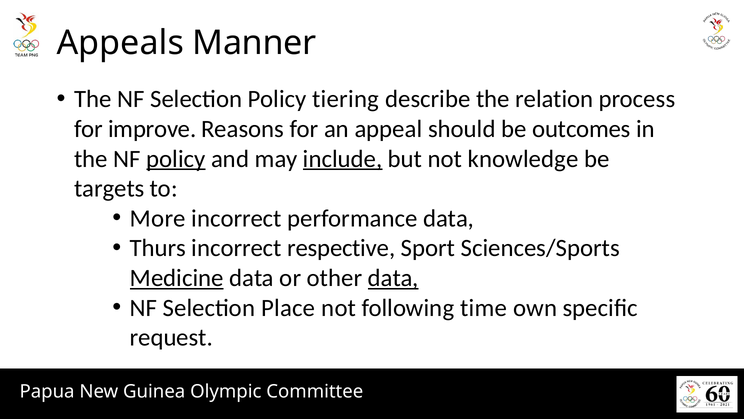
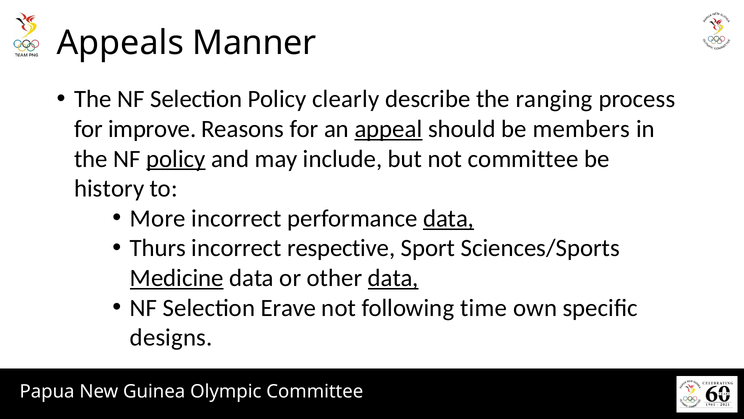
tiering: tiering -> clearly (346, 99)
relation: relation -> ranging (554, 99)
appeal underline: none -> present (388, 129)
outcomes: outcomes -> members (581, 129)
include underline: present -> none (343, 159)
not knowledge: knowledge -> committee (523, 159)
targets: targets -> history (109, 188)
data underline: none -> present (449, 218)
Place: Place -> Erave (288, 307)
request: request -> designs (171, 337)
